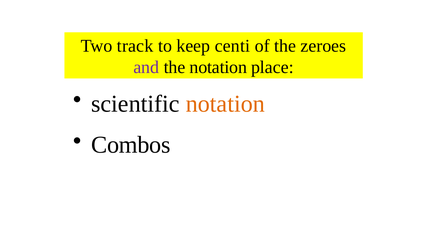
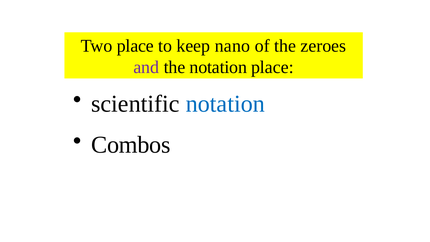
Two track: track -> place (135, 46)
centi: centi -> nano (232, 46)
notation colour: orange -> blue (225, 104)
